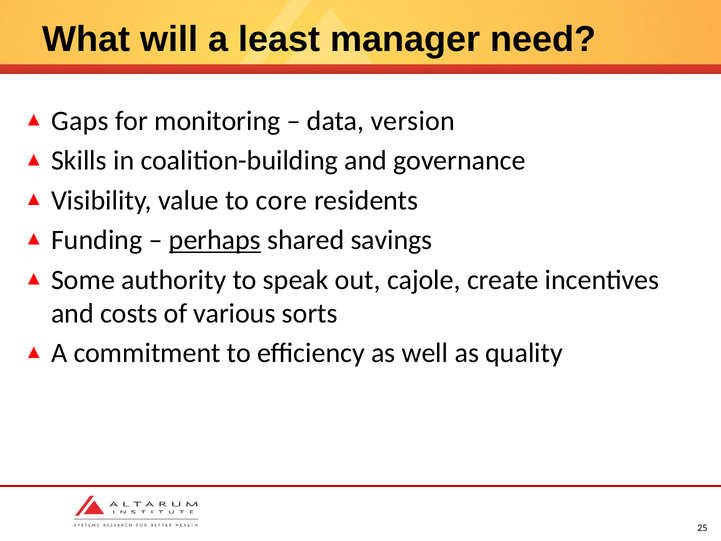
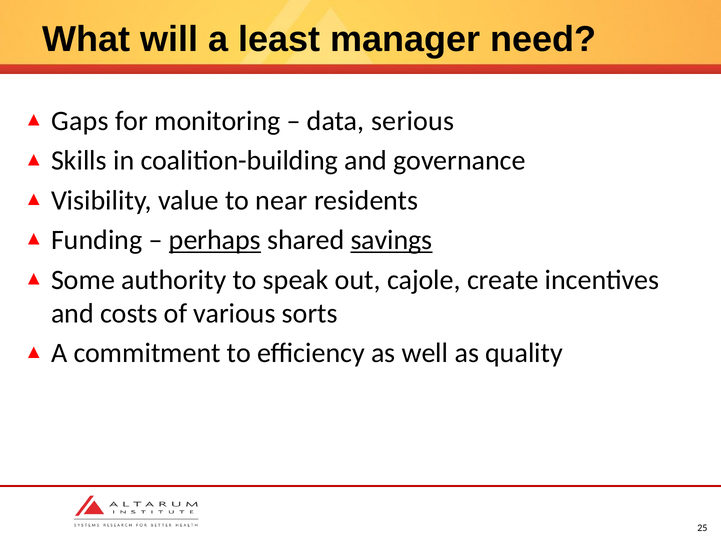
version: version -> serious (413, 121)
core: core -> near (281, 200)
savings underline: none -> present (392, 240)
